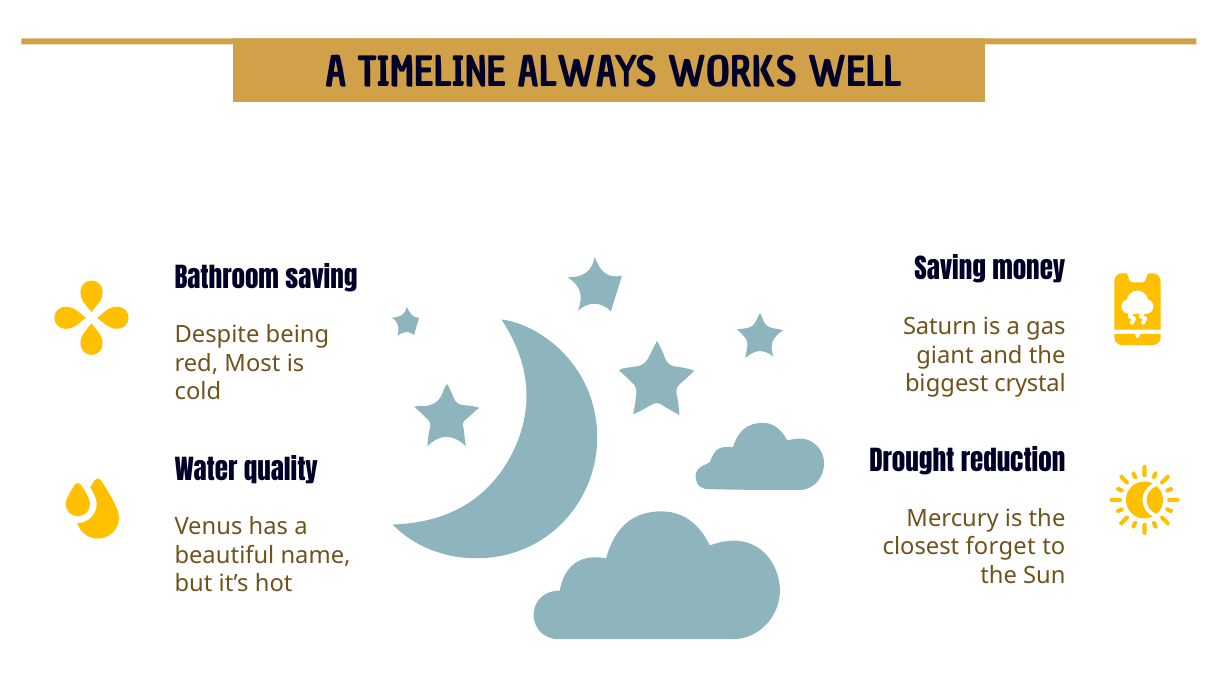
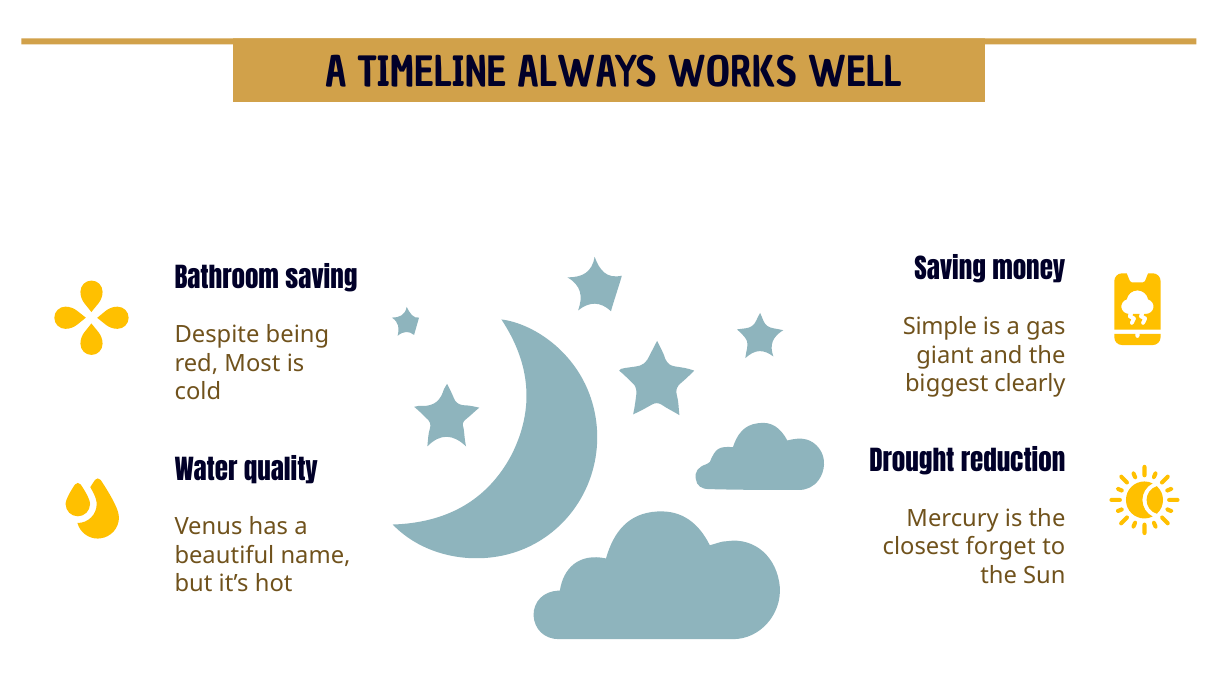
Saturn: Saturn -> Simple (940, 327)
crystal: crystal -> clearly (1030, 384)
